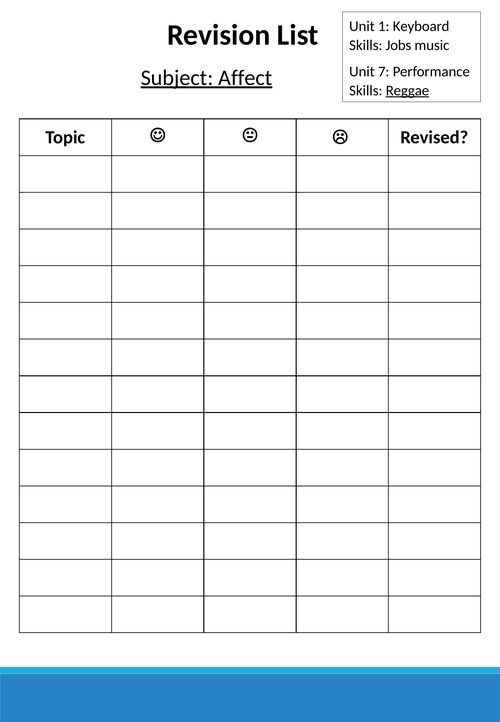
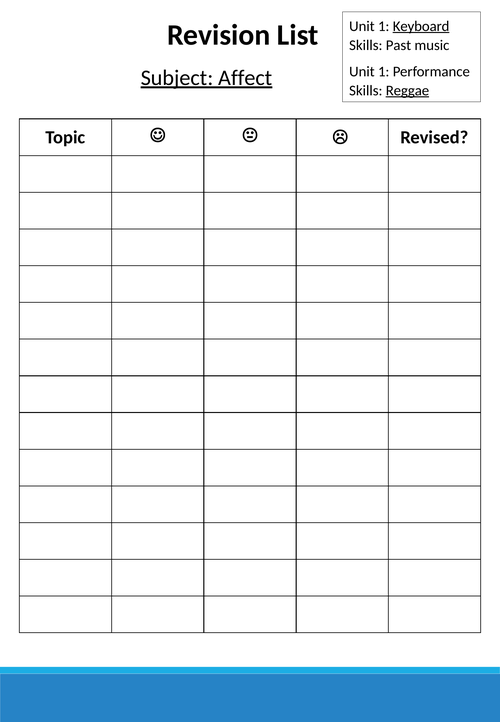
Keyboard underline: none -> present (421, 26)
Jobs: Jobs -> Past (398, 45)
7: 7 -> 1 (384, 72)
